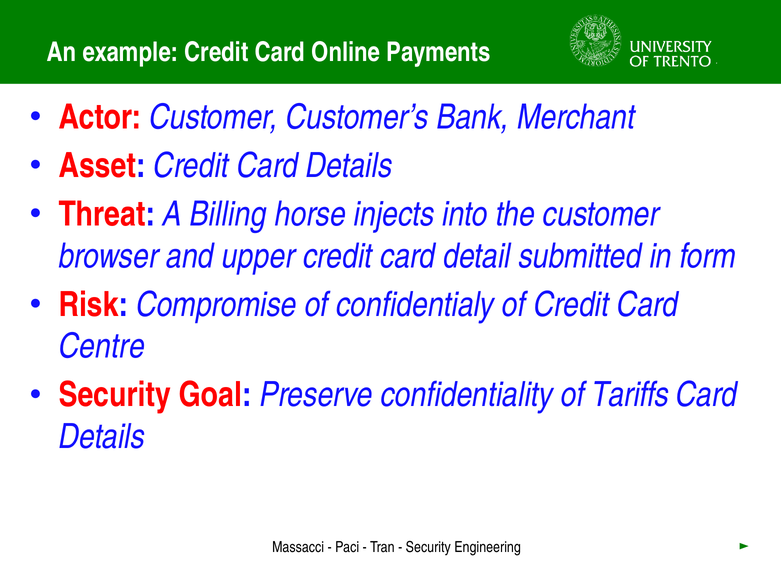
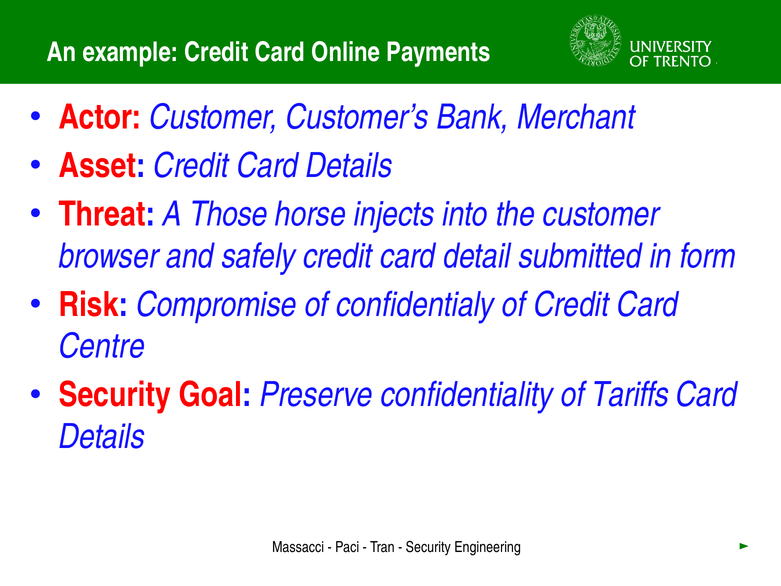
Billing: Billing -> Those (229, 214)
upper: upper -> safely (259, 256)
